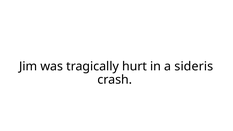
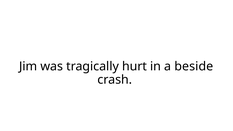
sideris: sideris -> beside (194, 66)
